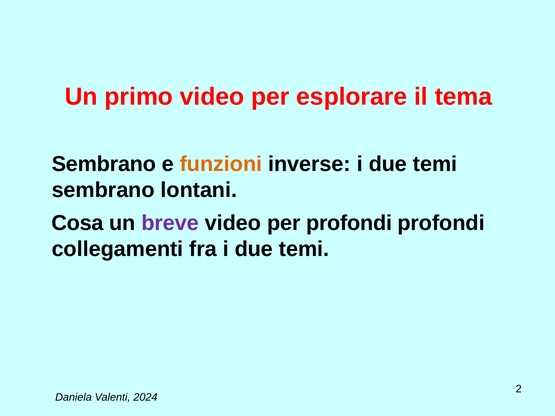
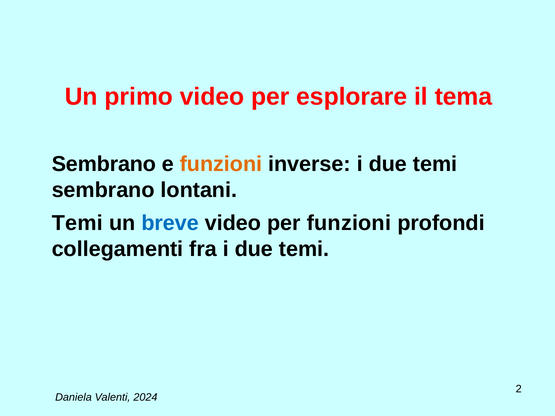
Cosa: Cosa -> Temi (77, 223)
breve colour: purple -> blue (170, 223)
per profondi: profondi -> funzioni (349, 223)
